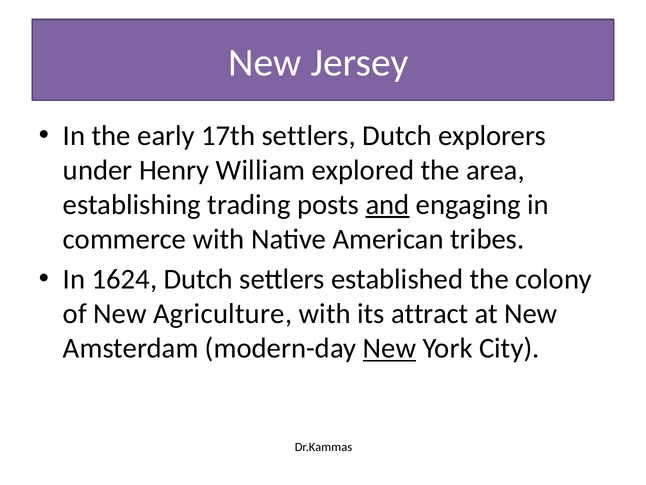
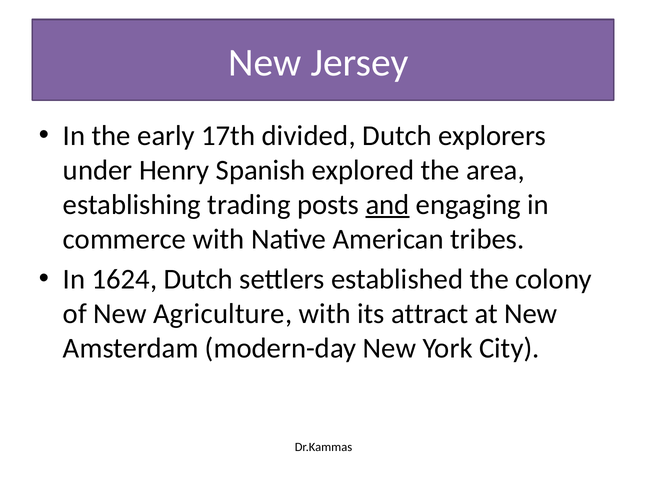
17th settlers: settlers -> divided (309, 136)
William: William -> Spanish (261, 170)
New underline: present -> none (389, 348)
